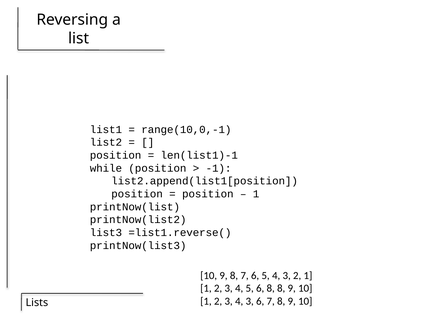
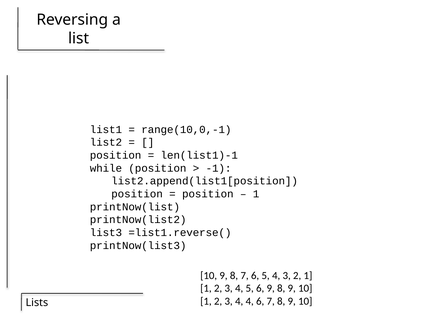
6 8: 8 -> 9 (271, 288)
3 4 3: 3 -> 4 (250, 301)
